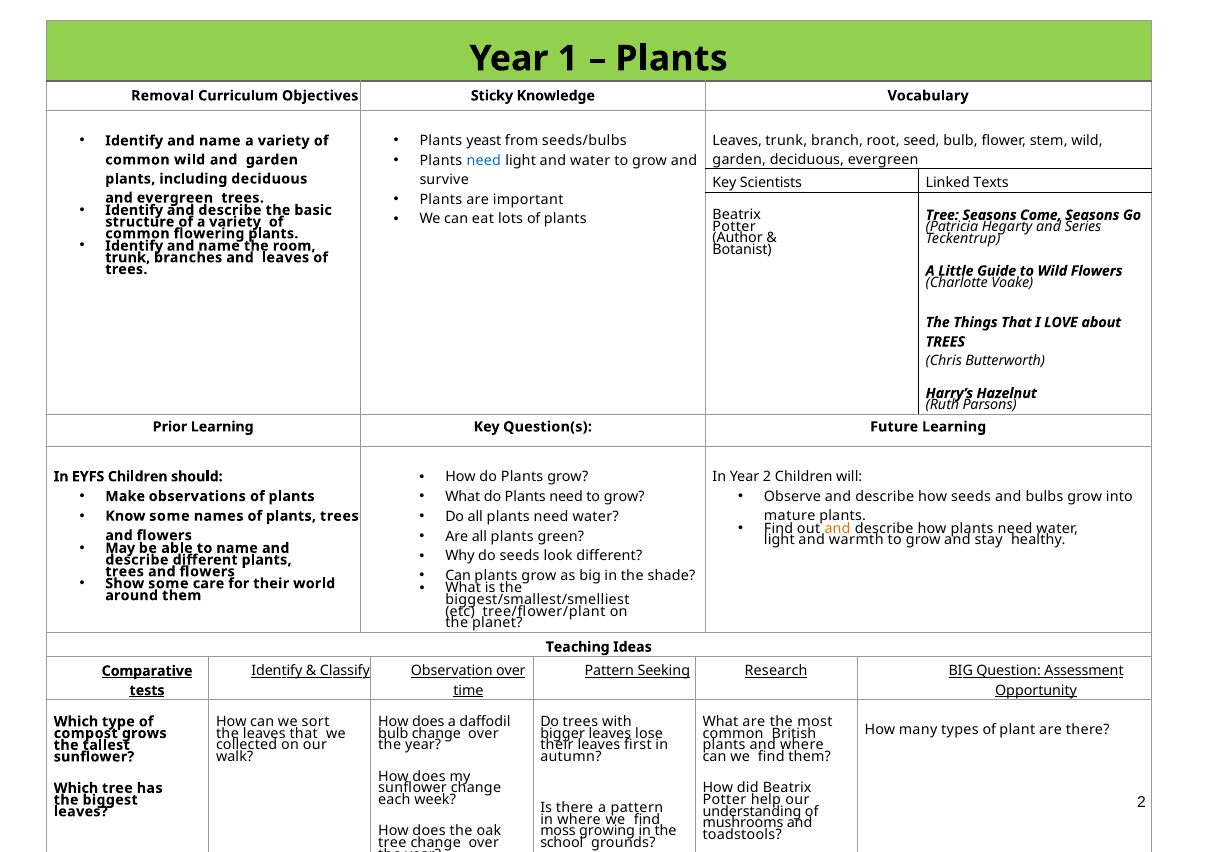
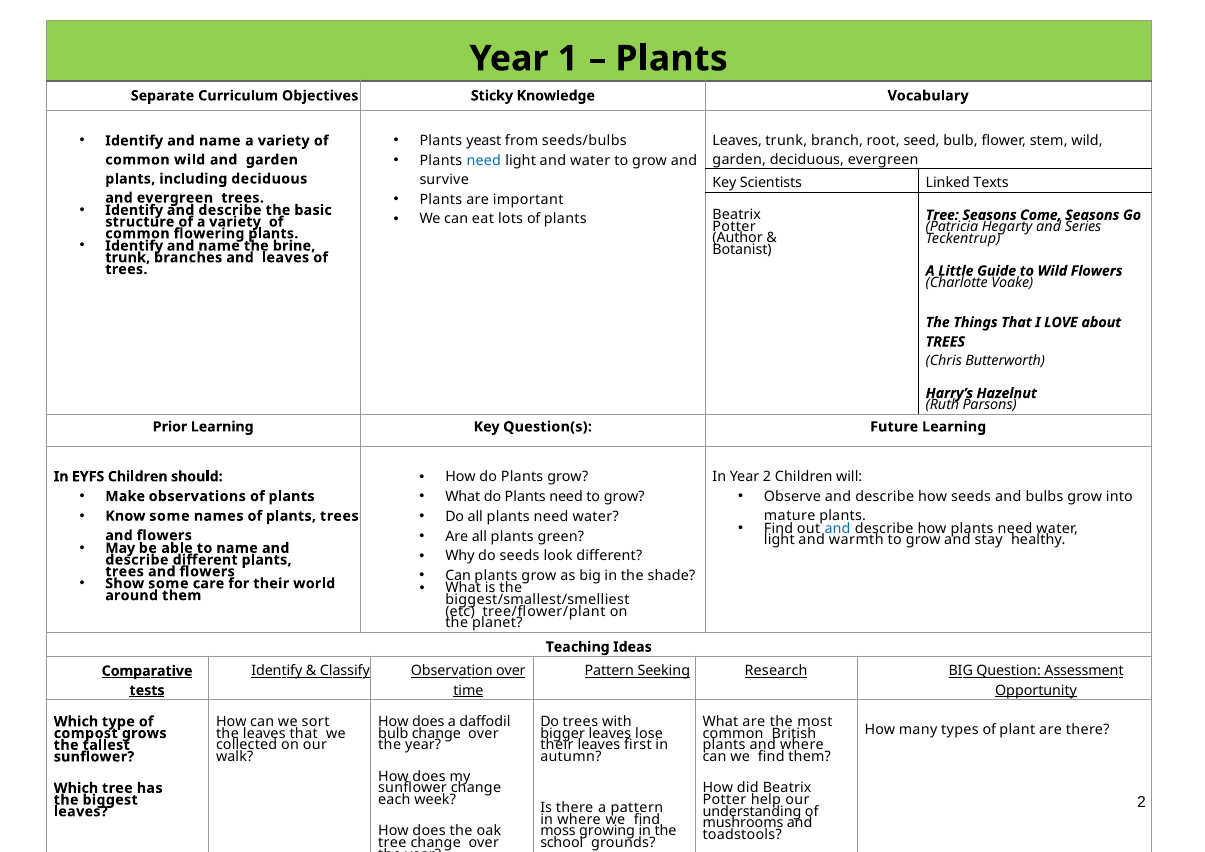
Removal: Removal -> Separate (163, 96)
room: room -> brine (294, 246)
and colour: orange -> blue (838, 529)
